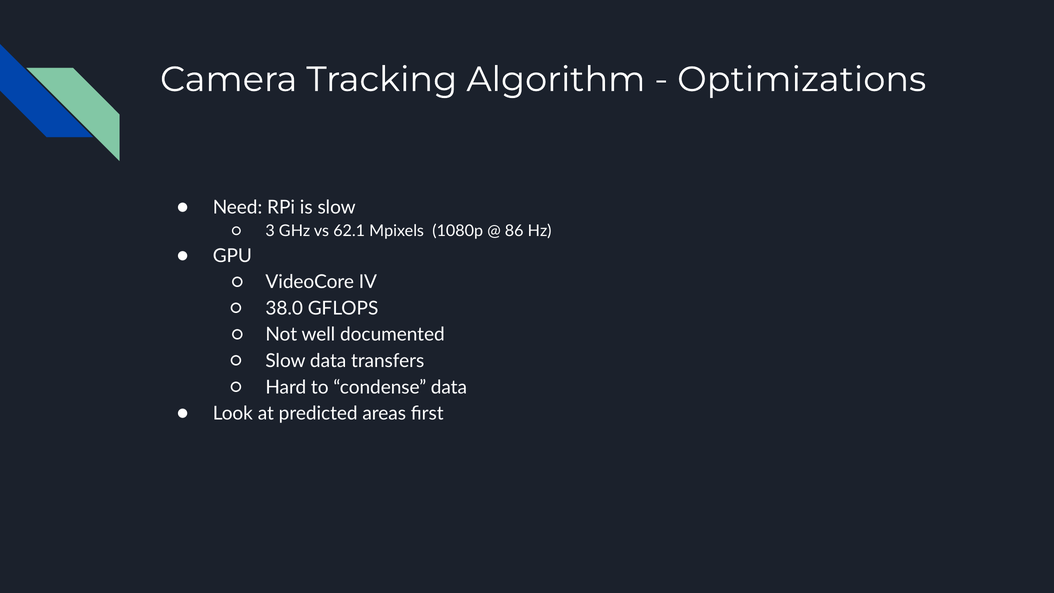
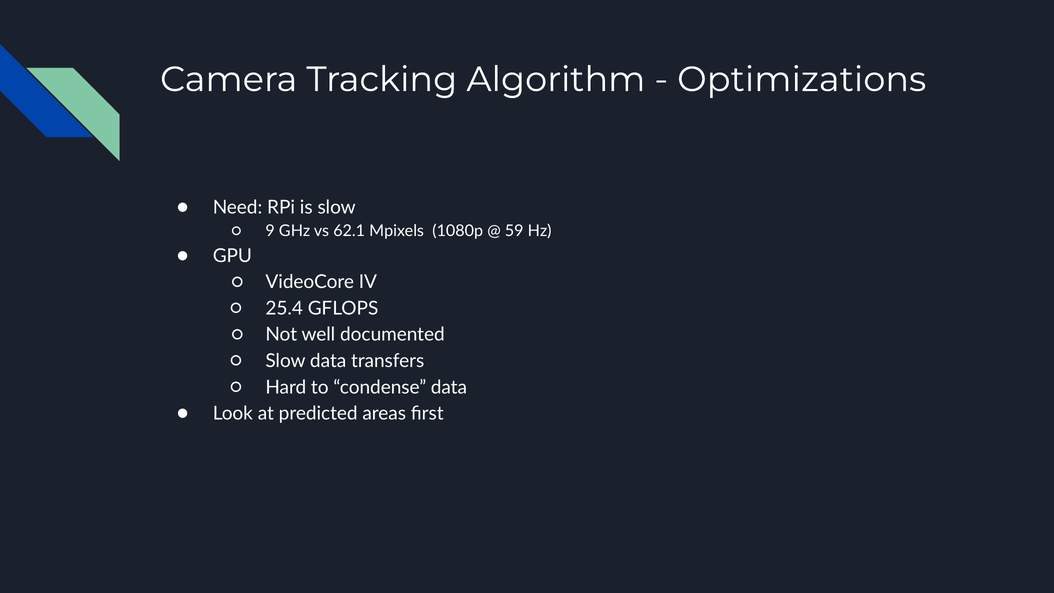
3: 3 -> 9 (270, 231)
86: 86 -> 59 (514, 231)
38.0: 38.0 -> 25.4 (284, 308)
